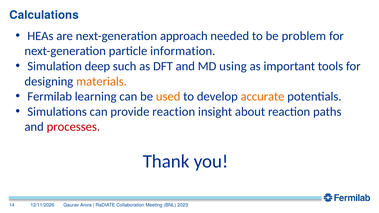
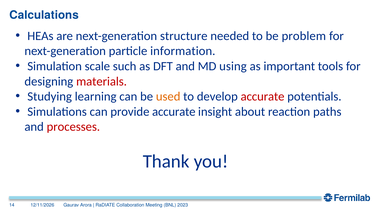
approach: approach -> structure (184, 36)
deep: deep -> scale (97, 66)
materials colour: orange -> red (102, 81)
Fermilab: Fermilab -> Studying (50, 97)
accurate colour: orange -> red (263, 97)
provide reaction: reaction -> accurate (174, 112)
